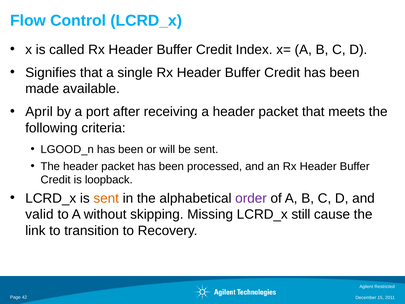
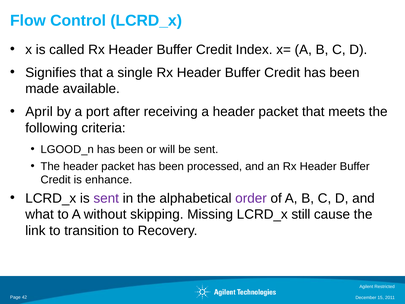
loopback: loopback -> enhance (109, 180)
sent colour: orange -> purple (106, 198)
valid: valid -> what (40, 214)
